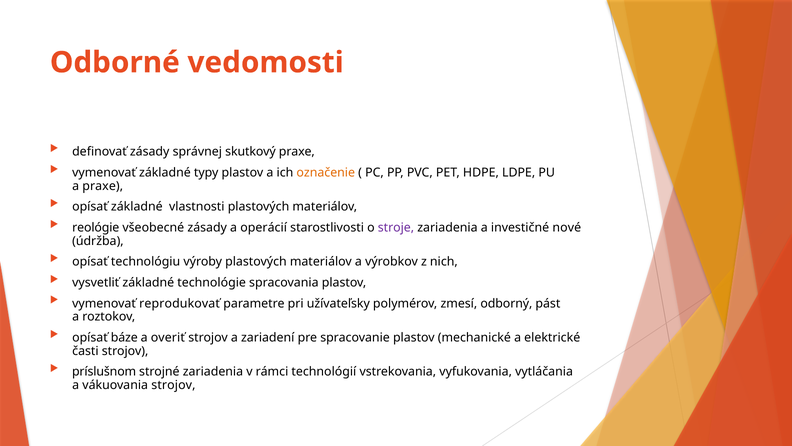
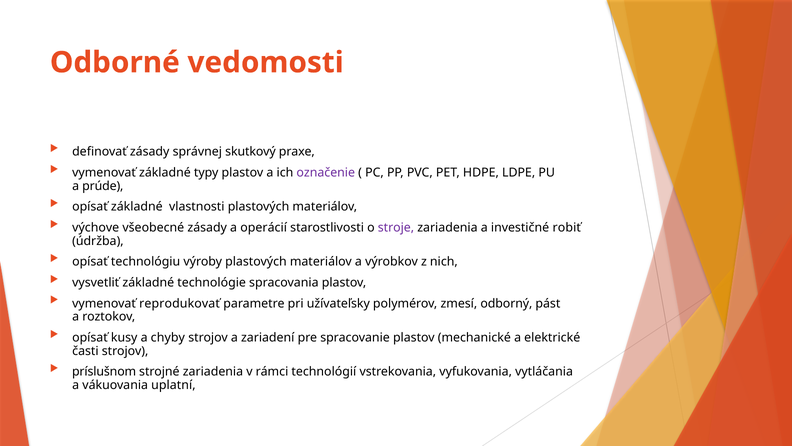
označenie colour: orange -> purple (326, 172)
a praxe: praxe -> prúde (103, 186)
reológie: reológie -> výchove (96, 227)
nové: nové -> robiť (567, 227)
báze: báze -> kusy (124, 337)
overiť: overiť -> chyby (168, 337)
vákuovania strojov: strojov -> uplatní (173, 385)
